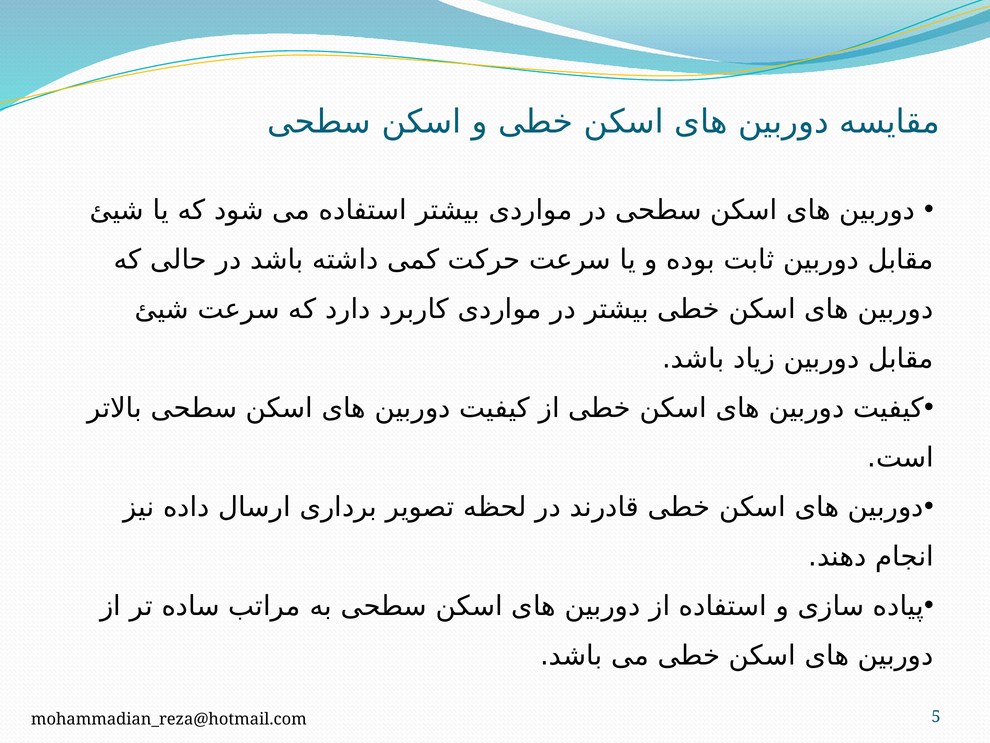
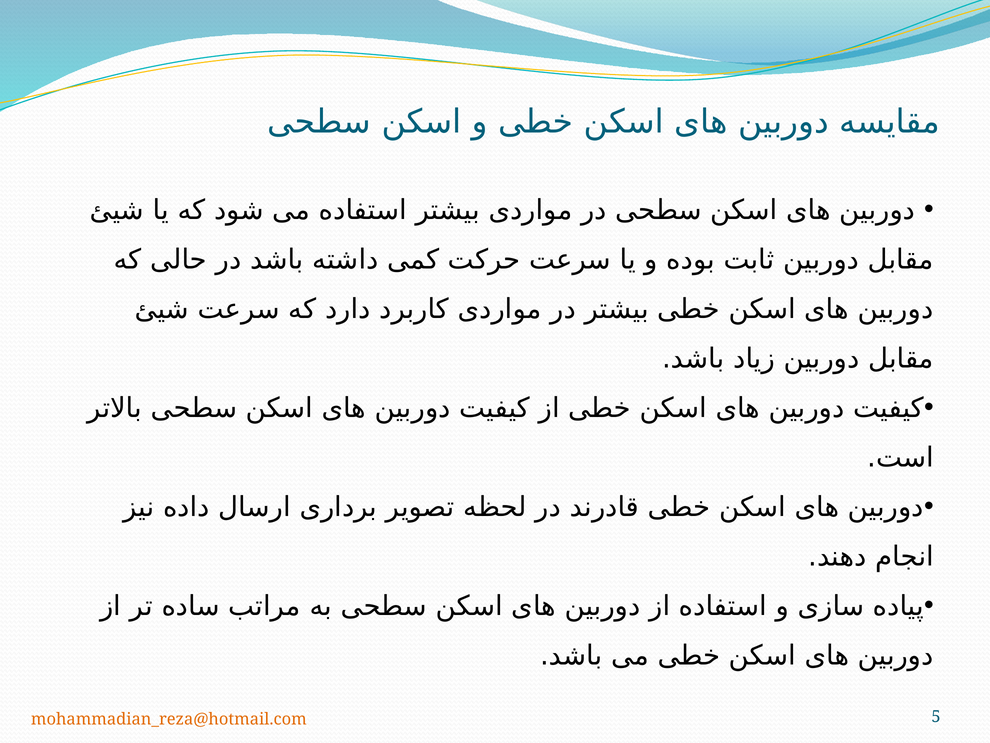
mohammadian_reza@hotmail.com colour: black -> orange (169, 719)
